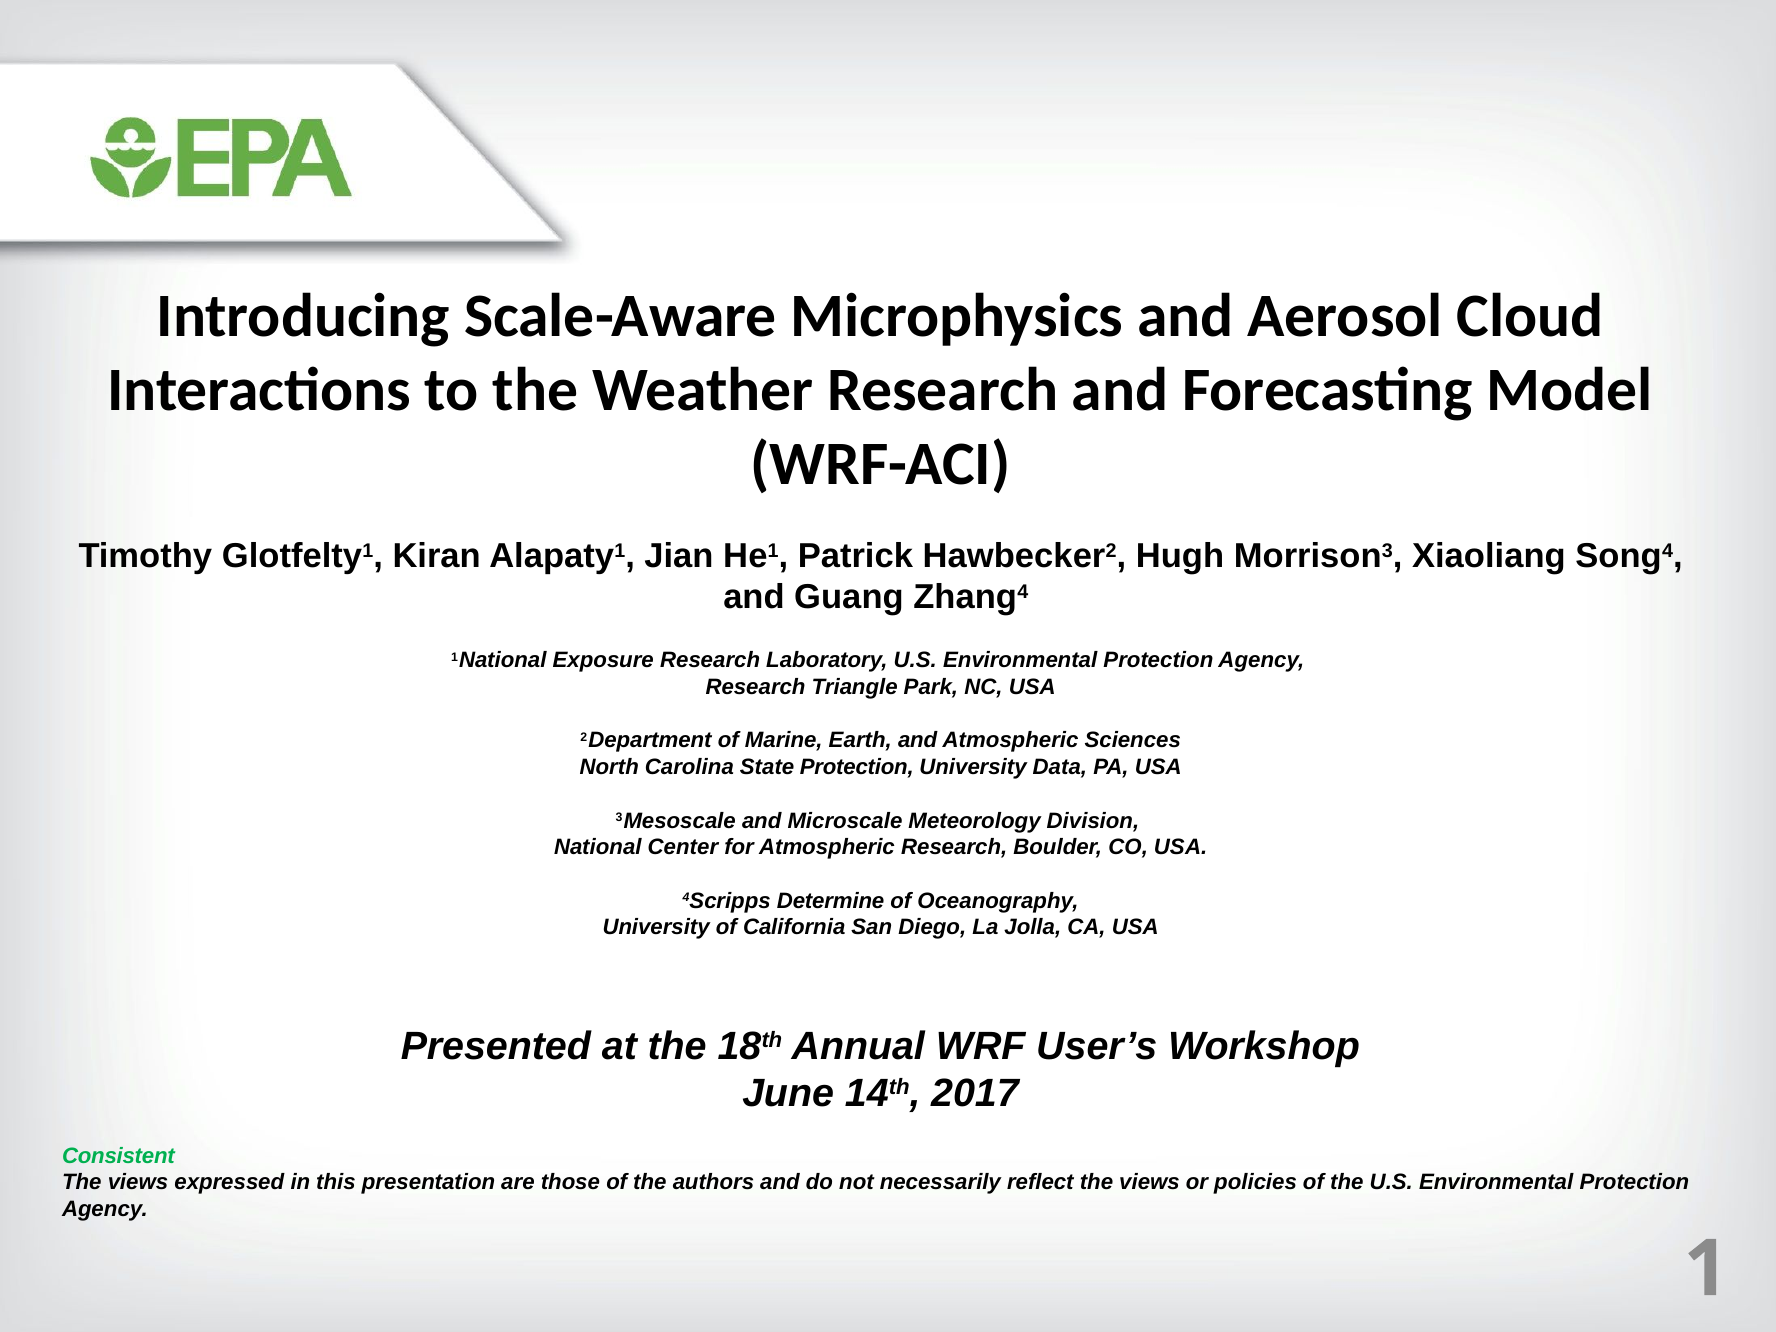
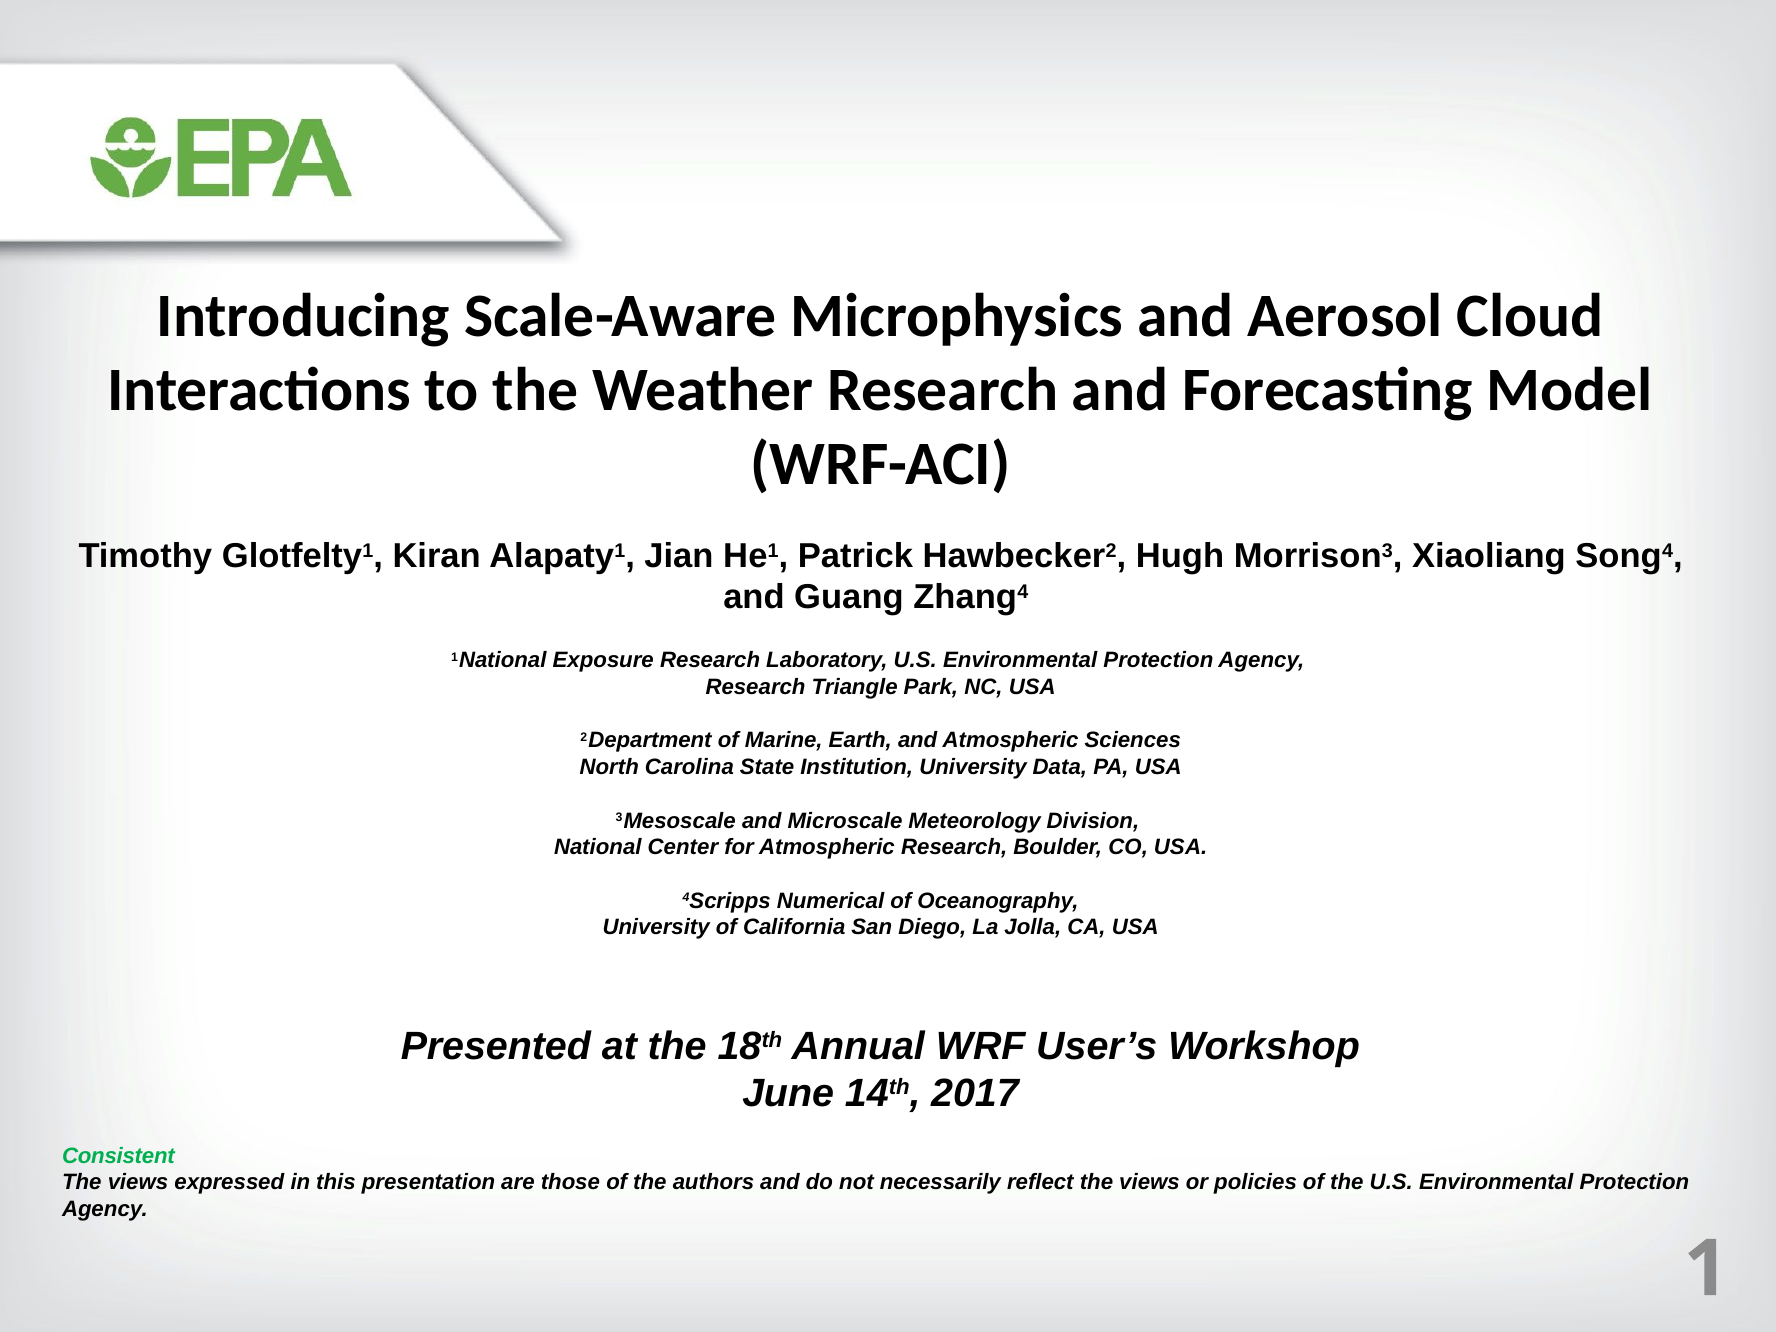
State Protection: Protection -> Institution (857, 767)
Determine: Determine -> Numerical (831, 901)
